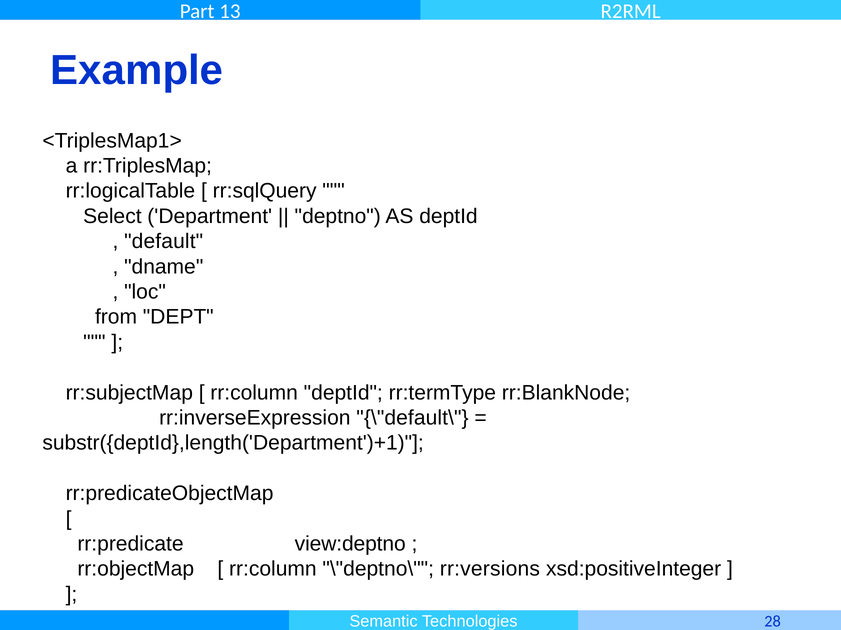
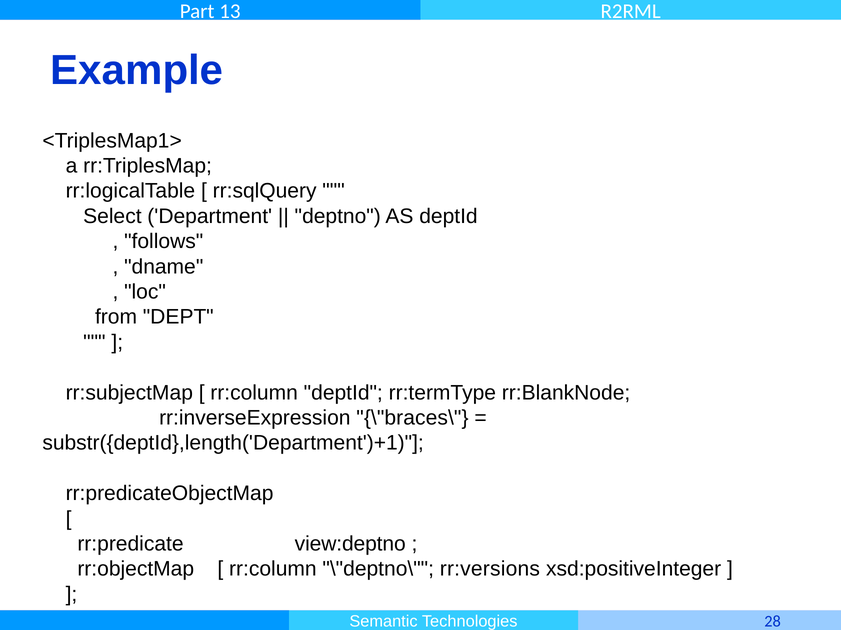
default: default -> follows (164, 242)
\"default\: \"default\ -> \"braces\ (412, 418)
